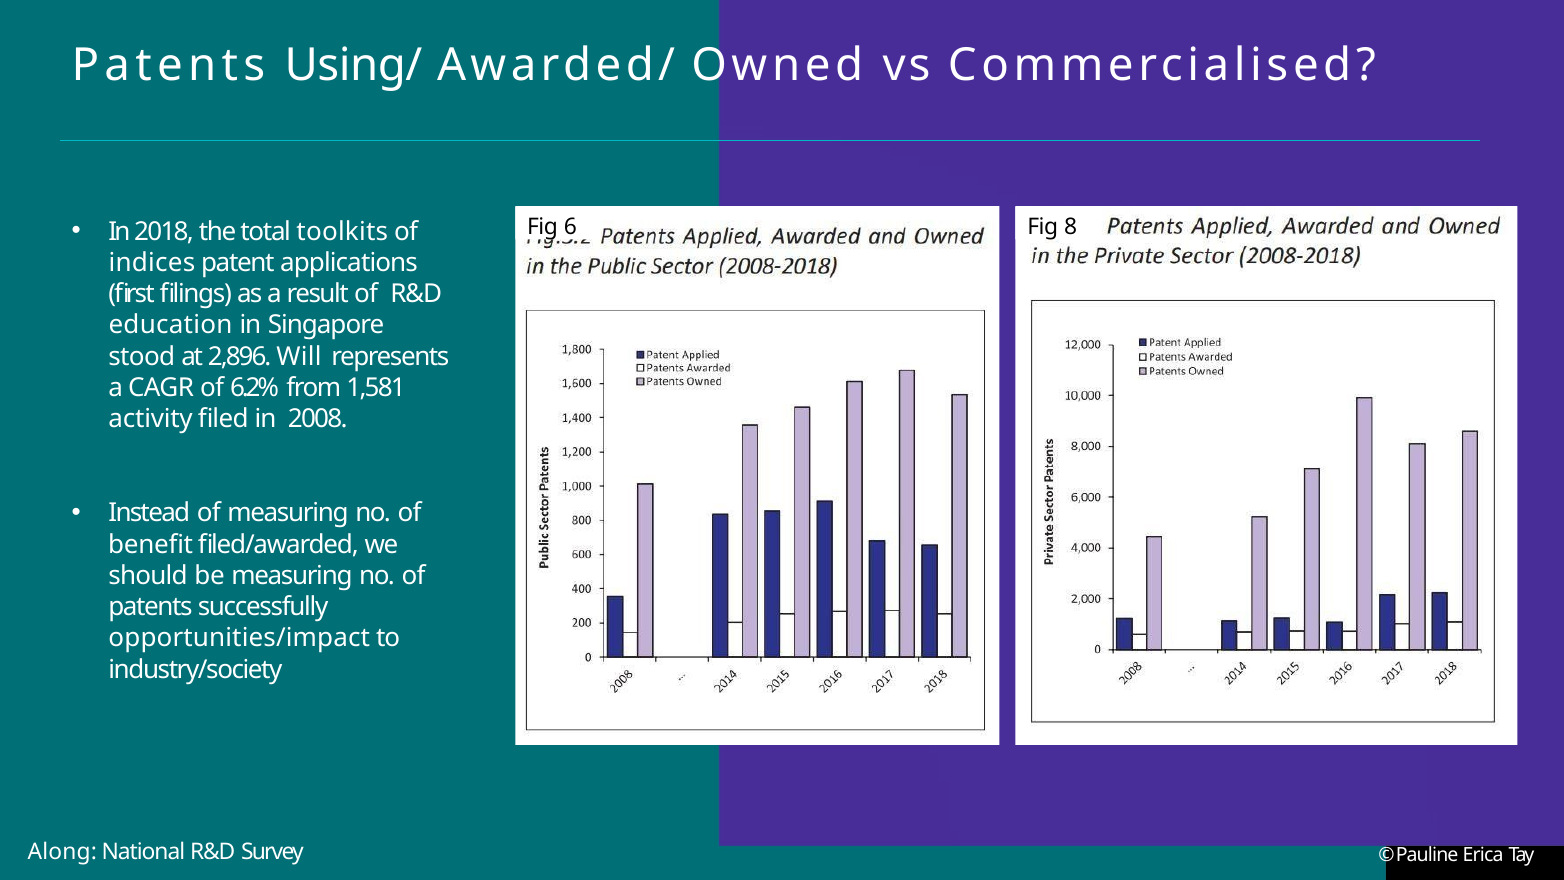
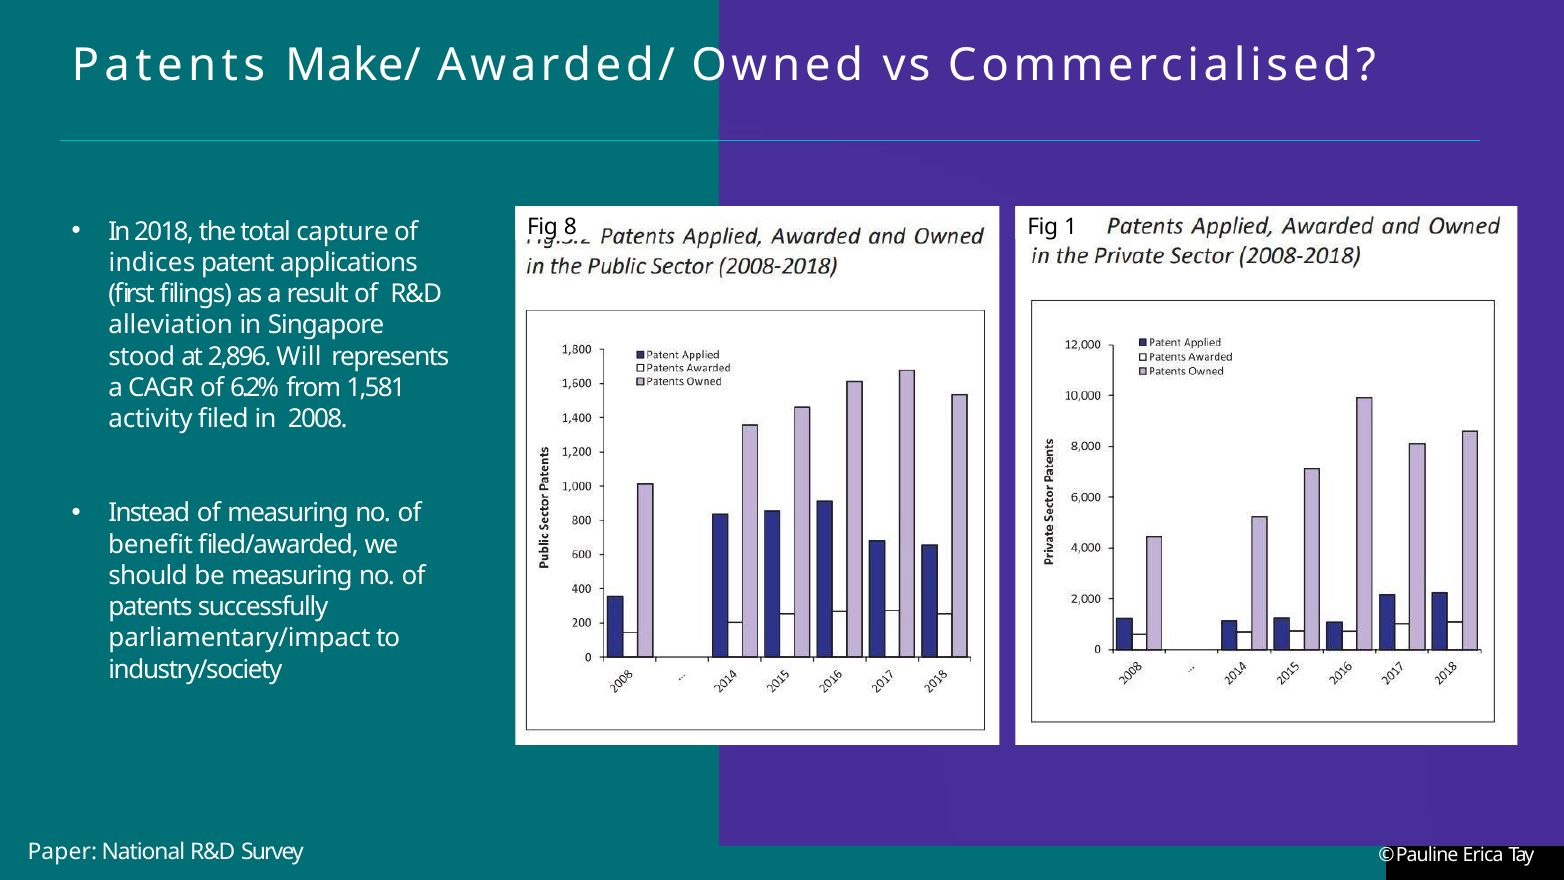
Using/: Using/ -> Make/ (353, 65)
toolkits: toolkits -> capture (343, 231)
6: 6 -> 8 (570, 227)
8: 8 -> 1 (1071, 227)
education: education -> alleviation (171, 325)
opportunities/impact: opportunities/impact -> parliamentary/impact (239, 638)
Along: Along -> Paper (62, 852)
